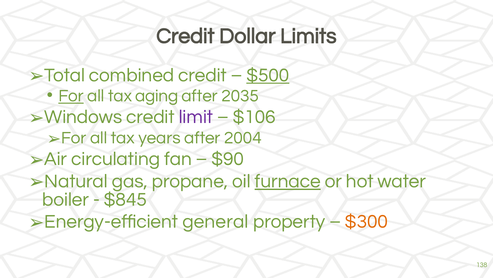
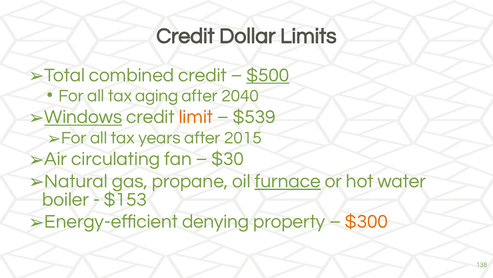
For underline: present -> none (71, 96)
2035: 2035 -> 2040 (240, 96)
Windows underline: none -> present (83, 117)
limit colour: purple -> orange (196, 117)
$106: $106 -> $539 (254, 117)
2004: 2004 -> 2015 (243, 138)
$90: $90 -> $30 (228, 159)
$845: $845 -> $153 (125, 199)
general: general -> denying (216, 221)
